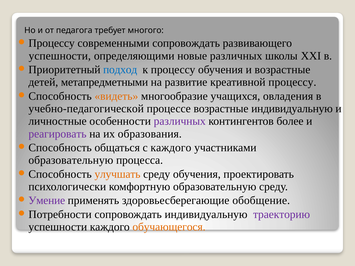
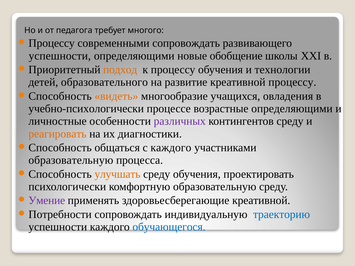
новые различных: различных -> обобщение (236, 56)
подход colour: blue -> orange (120, 70)
и возрастные: возрастные -> технологии (283, 70)
метапредметными: метапредметными -> образовательного (104, 82)
учебно-педагогической: учебно-педагогической -> учебно-психологически (86, 109)
возрастные индивидуальную: индивидуальную -> определяющими (292, 109)
контингентов более: более -> среду (290, 121)
реагировать colour: purple -> orange (57, 134)
образования: образования -> диагностики (150, 134)
здоровьесберегающие обобщение: обобщение -> креативной (261, 201)
траекторию colour: purple -> blue (282, 214)
обучающегося colour: orange -> blue (169, 227)
